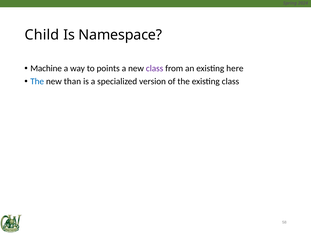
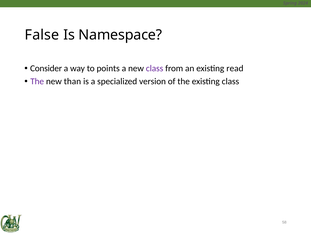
Child: Child -> False (42, 35)
Machine: Machine -> Consider (46, 68)
here: here -> read (235, 68)
The colour: blue -> purple (37, 82)
